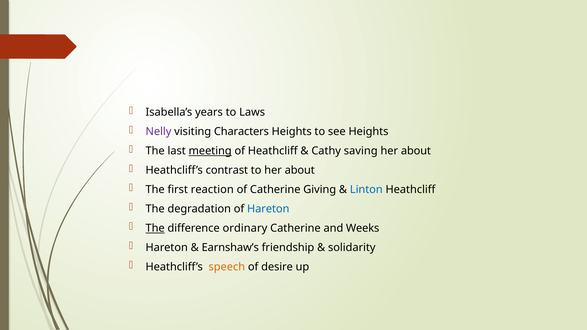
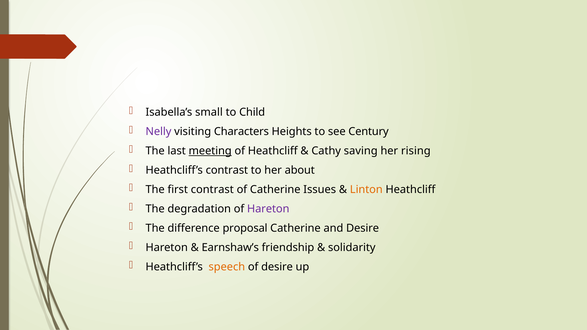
years: years -> small (209, 112)
Laws: Laws -> Child (252, 112)
see Heights: Heights -> Century (369, 132)
about: about -> rising (416, 151)
first reaction: reaction -> contrast (212, 190)
Giving: Giving -> Issues (320, 190)
Linton colour: blue -> orange (366, 190)
Hareton colour: blue -> purple (268, 209)
The underline: present -> none (155, 228)
ordinary: ordinary -> proposal (245, 228)
and Weeks: Weeks -> Desire (363, 228)
